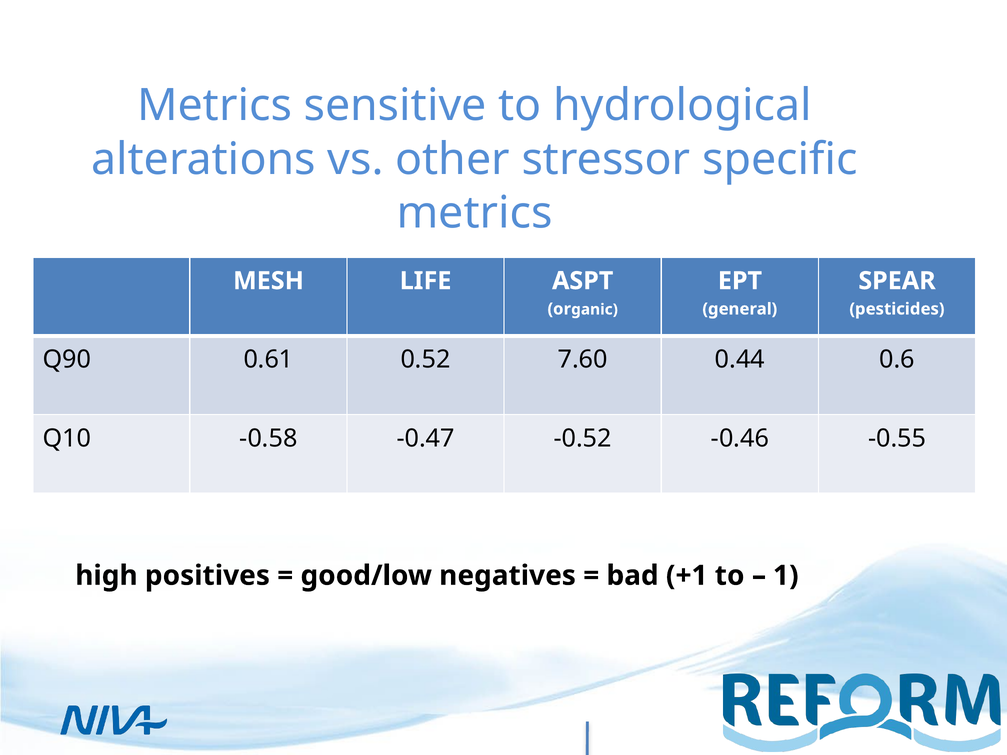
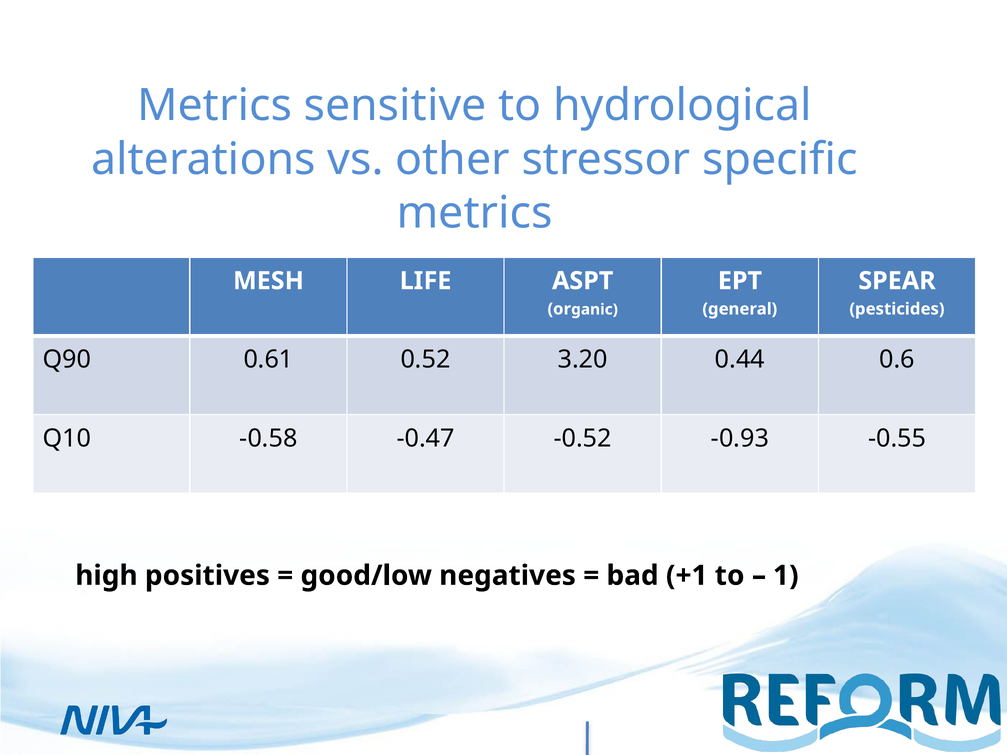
7.60: 7.60 -> 3.20 (583, 360)
-0.46: -0.46 -> -0.93 (740, 438)
